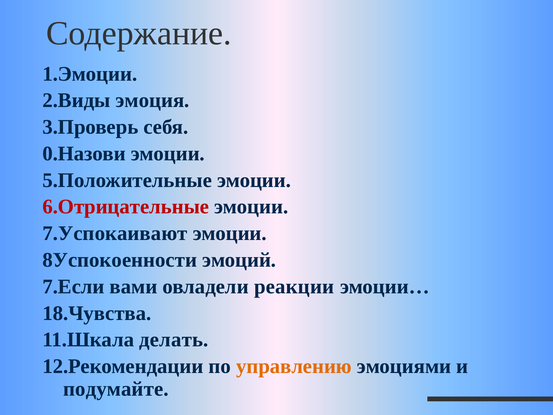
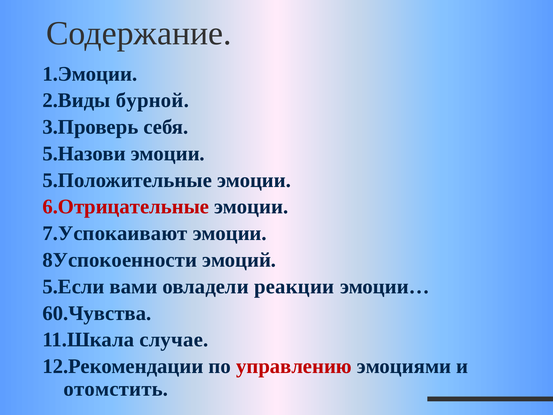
эмоция: эмоция -> бурной (152, 100)
0.Назови: 0.Назови -> 5.Назови (84, 154)
7.Если: 7.Если -> 5.Если (73, 286)
18.Чувства: 18.Чувства -> 60.Чувства (97, 313)
делать: делать -> случае (174, 340)
управлению colour: orange -> red (294, 366)
подумайте: подумайте -> отомстить (116, 389)
